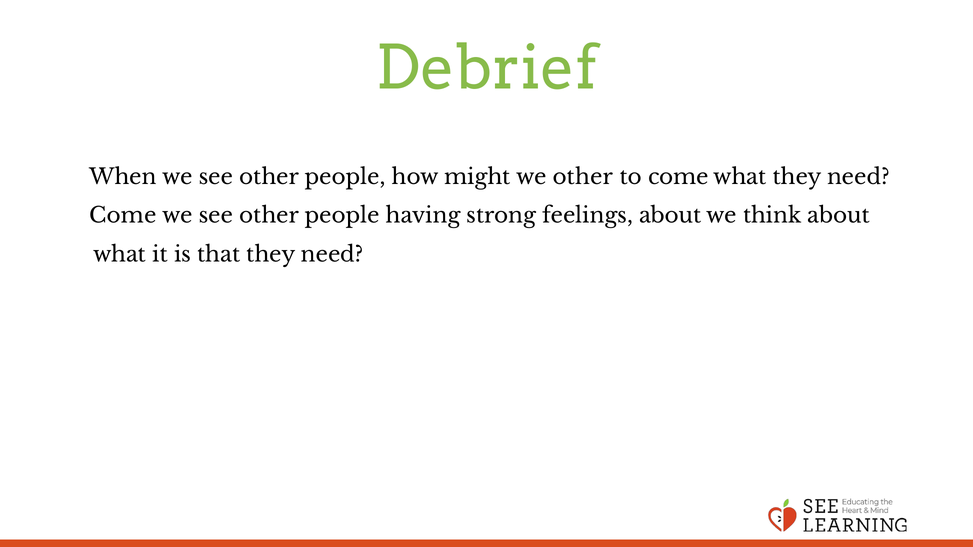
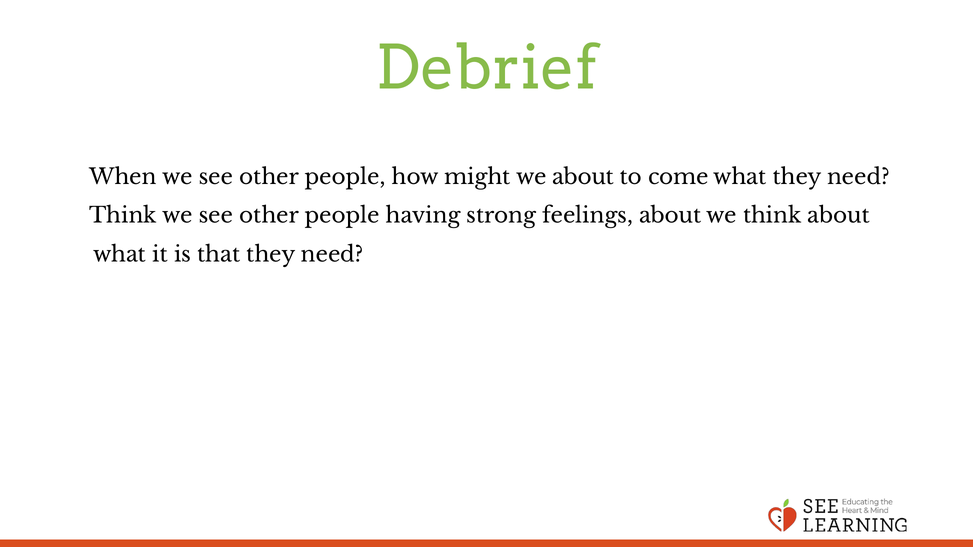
we other: other -> about (583, 177)
Come: Come -> Think (123, 216)
